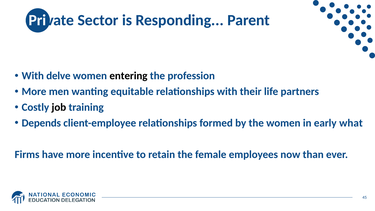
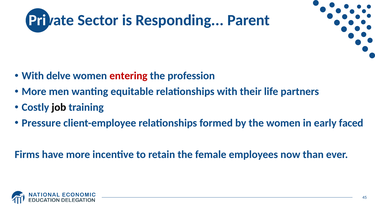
entering colour: black -> red (128, 76)
Depends: Depends -> Pressure (41, 123)
what: what -> faced (351, 123)
